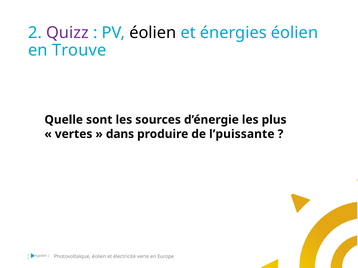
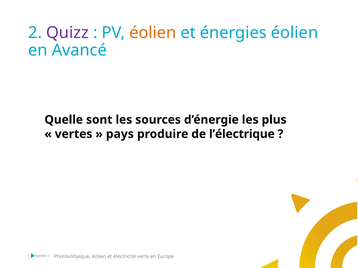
éolien colour: black -> orange (153, 33)
Trouve: Trouve -> Avancé (79, 50)
dans: dans -> pays (120, 134)
l’puissante: l’puissante -> l’électrique (242, 134)
